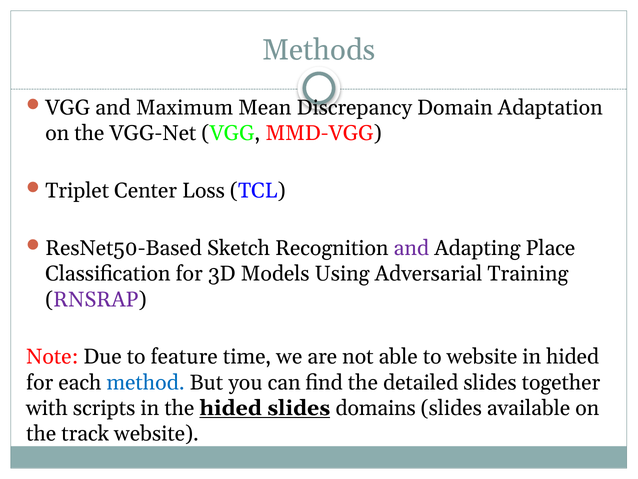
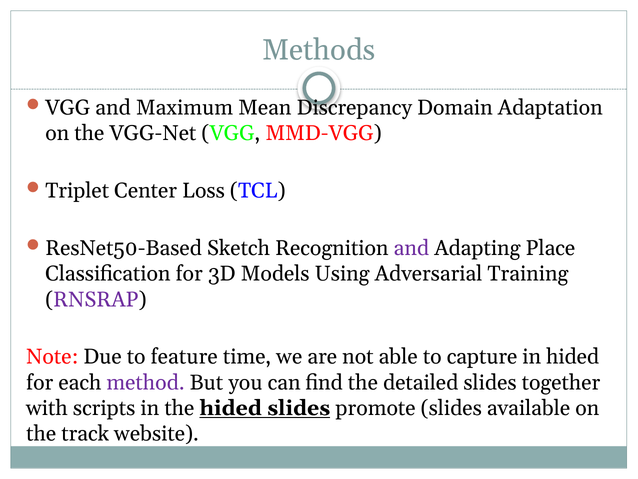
to website: website -> capture (482, 357)
method colour: blue -> purple (146, 382)
domains: domains -> promote (376, 408)
